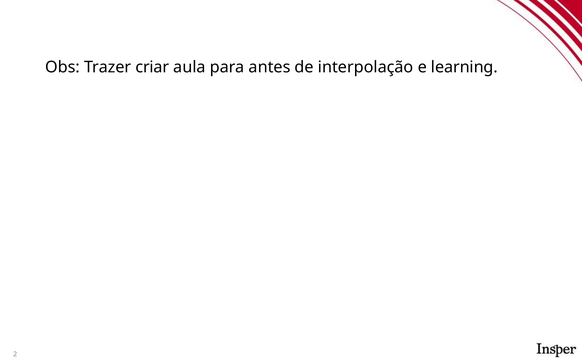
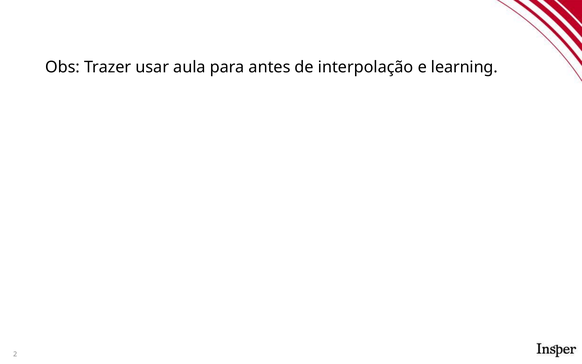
criar: criar -> usar (152, 67)
